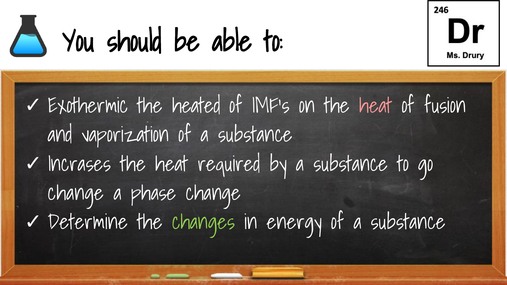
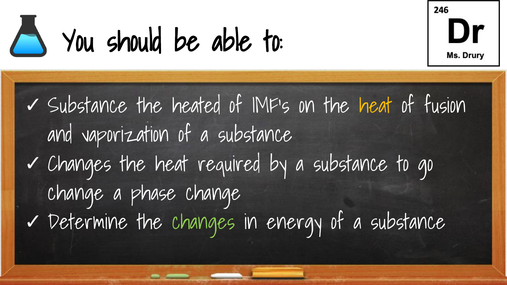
Exothermic: Exothermic -> Substance (88, 106)
heat colour: pink -> yellow (376, 106)
Incrases: Incrases -> Changes (79, 164)
